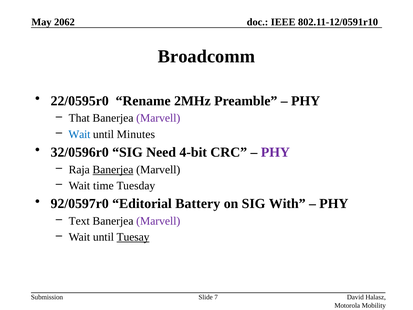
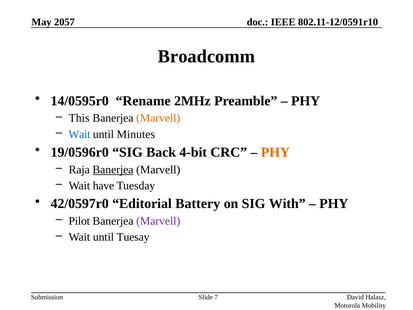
2062: 2062 -> 2057 (64, 22)
22/0595r0: 22/0595r0 -> 14/0595r0 (80, 101)
That: That -> This (79, 118)
Marvell colour: purple -> orange (158, 118)
32/0596r0: 32/0596r0 -> 19/0596r0 (80, 152)
Need: Need -> Back (161, 152)
PHY colour: purple -> orange (275, 152)
time: time -> have (104, 186)
92/0597r0: 92/0597r0 -> 42/0597r0 (80, 204)
Text: Text -> Pilot (79, 221)
Tuesay underline: present -> none (133, 237)
